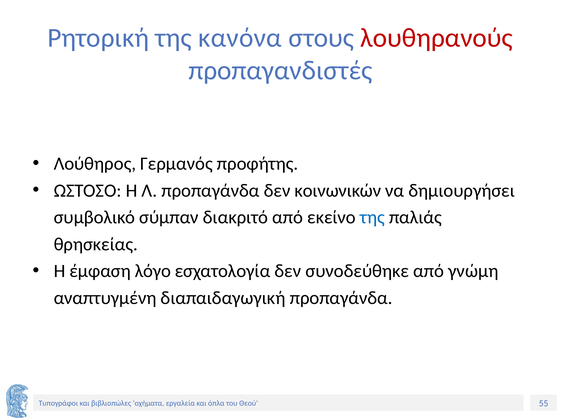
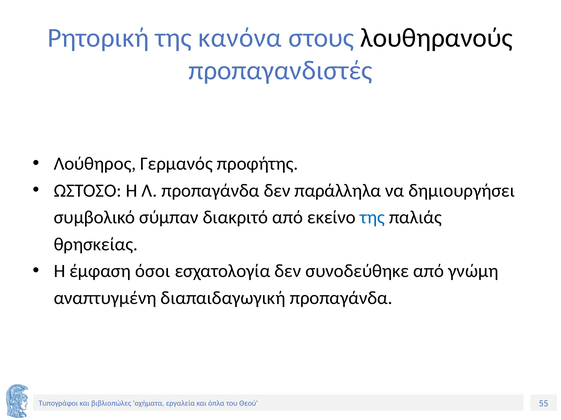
λουθηρανούς colour: red -> black (437, 38)
κοινωνικών: κοινωνικών -> παράλληλα (338, 191)
λόγο: λόγο -> όσοι (153, 272)
